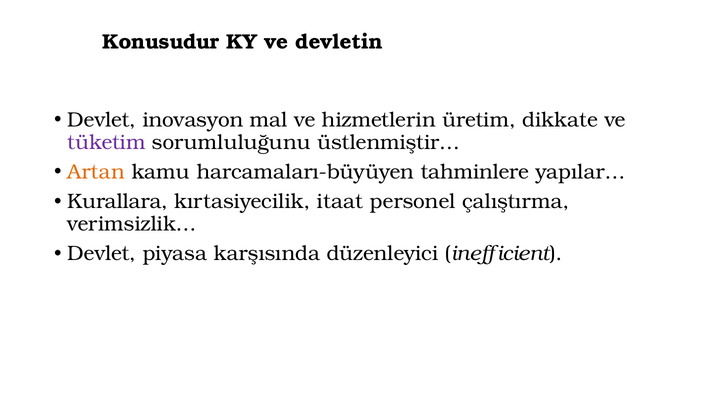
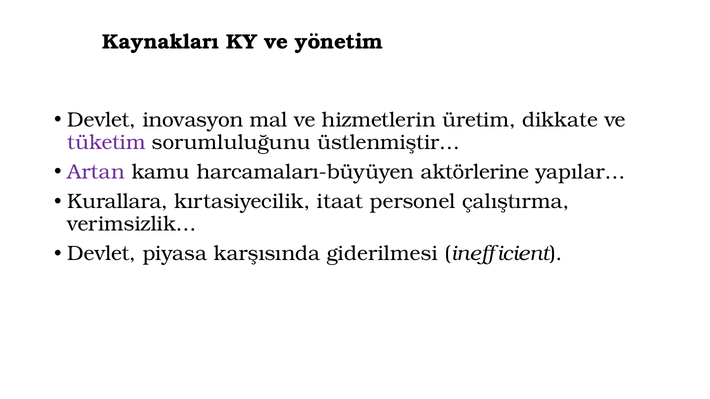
Konusudur: Konusudur -> Kaynakları (161, 42)
devletin: devletin -> yönetim (339, 42)
Artan colour: orange -> purple (96, 172)
tahminlere: tahminlere -> aktörlerine (475, 172)
düzenleyici: düzenleyici -> giderilmesi (382, 254)
